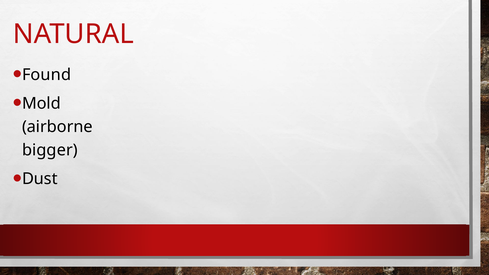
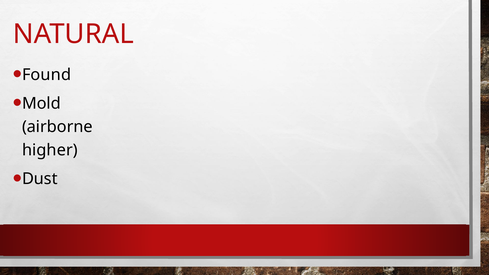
bigger: bigger -> higher (50, 150)
